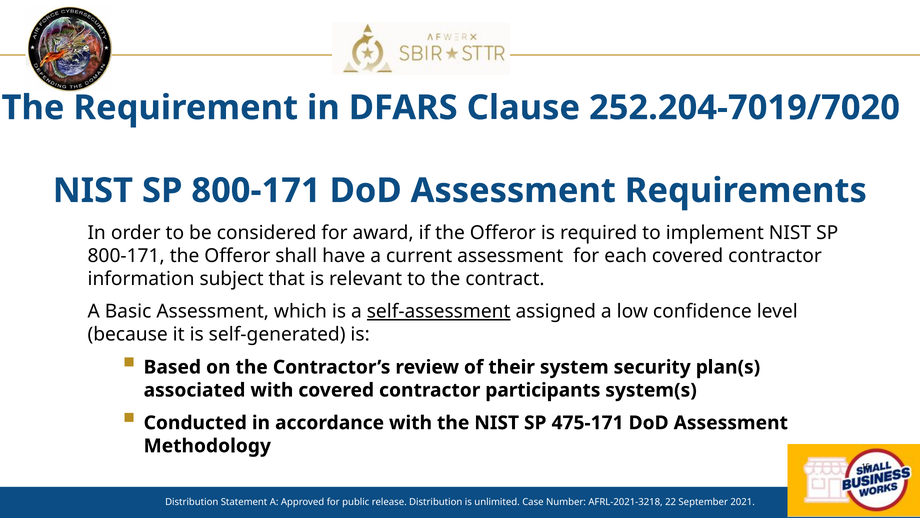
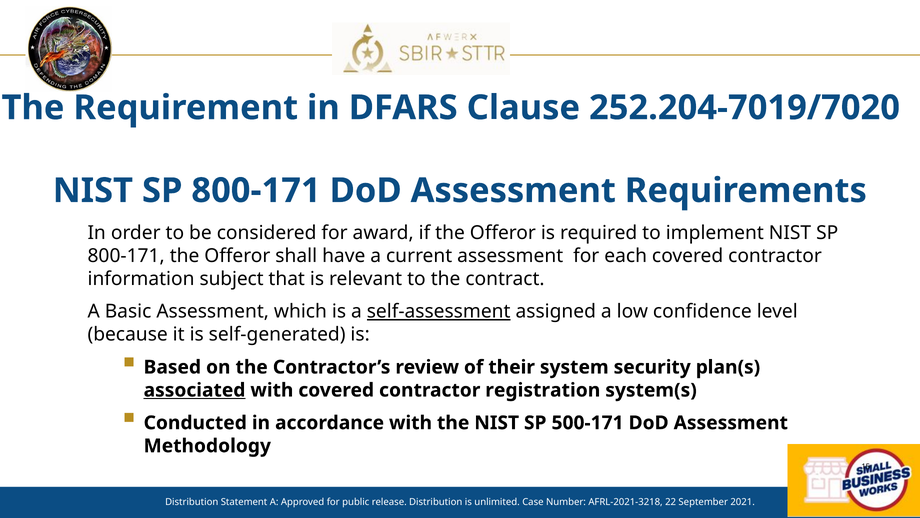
associated underline: none -> present (195, 390)
participants: participants -> registration (543, 390)
475-171: 475-171 -> 500-171 (588, 422)
